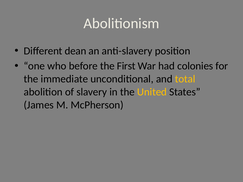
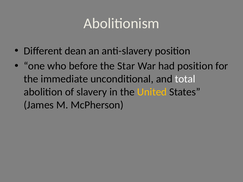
First: First -> Star (126, 66)
had colonies: colonies -> position (195, 66)
total colour: yellow -> white (185, 79)
